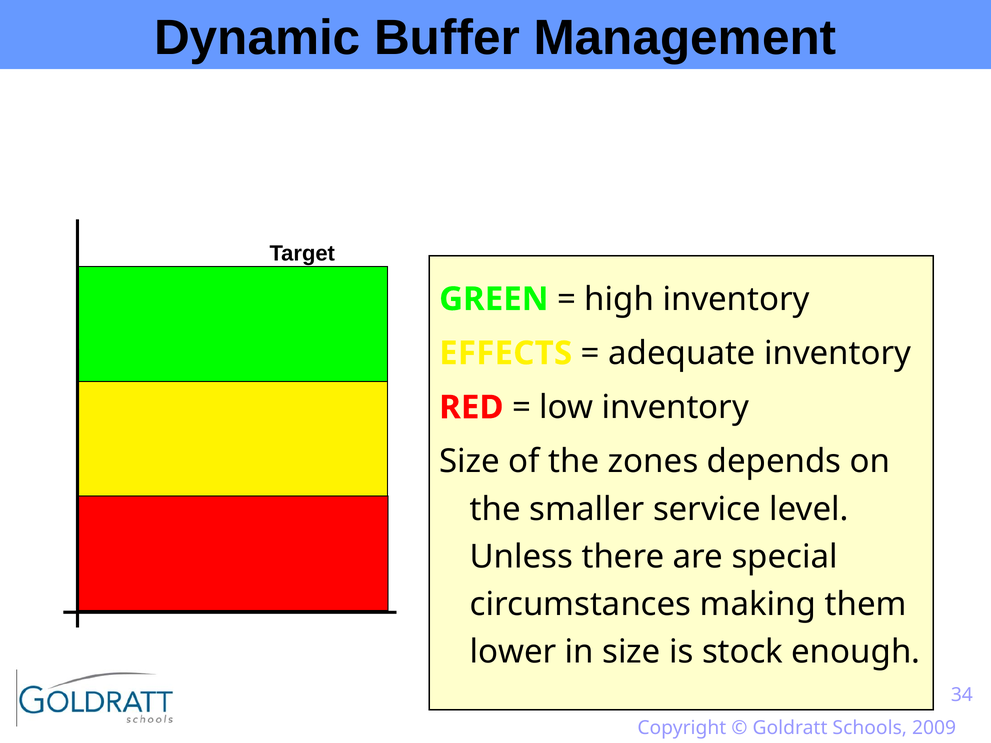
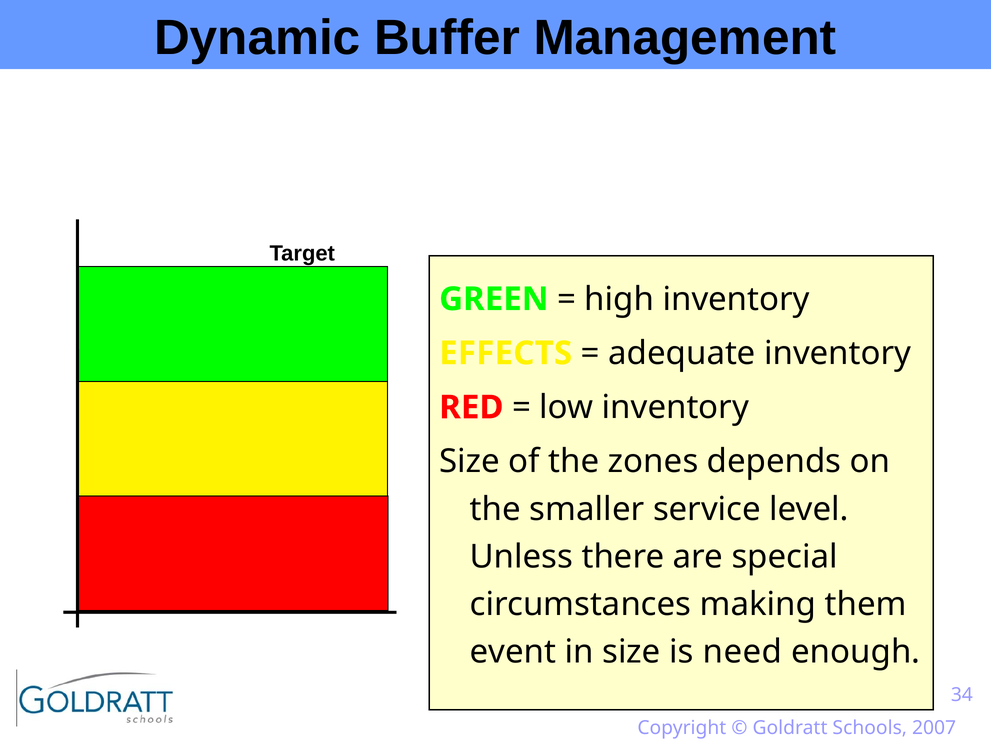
lower: lower -> event (513, 652)
stock: stock -> need (742, 652)
2009: 2009 -> 2007 (934, 728)
